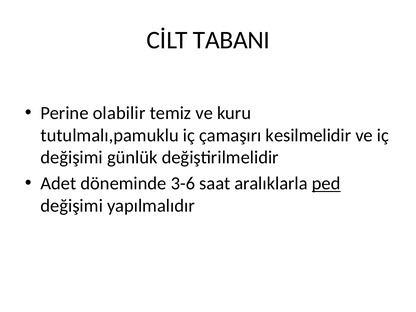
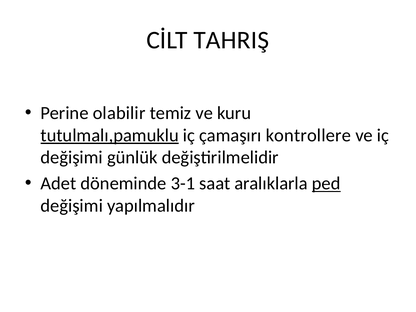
TABANI: TABANI -> TAHRIŞ (231, 40)
tutulmalı,pamuklu underline: none -> present (110, 135)
kesilmelidir: kesilmelidir -> kontrollere (308, 135)
3-6: 3-6 -> 3-1 (183, 183)
